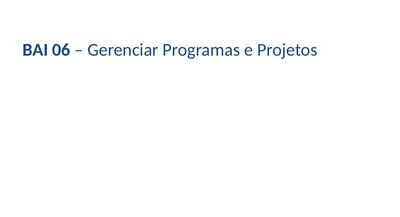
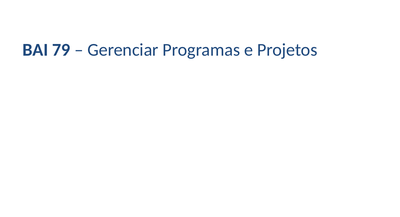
06: 06 -> 79 (61, 50)
